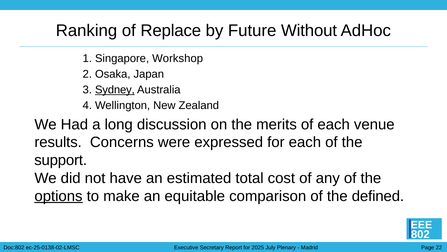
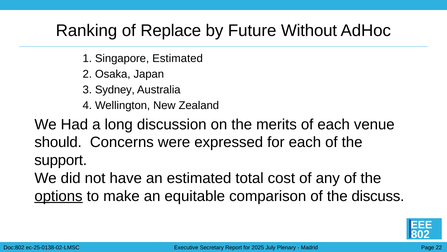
Singapore Workshop: Workshop -> Estimated (178, 58)
Sydney underline: present -> none (115, 90)
results: results -> should (58, 142)
defined: defined -> discuss (378, 196)
